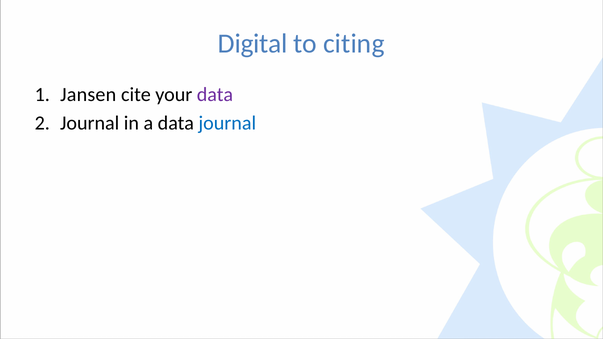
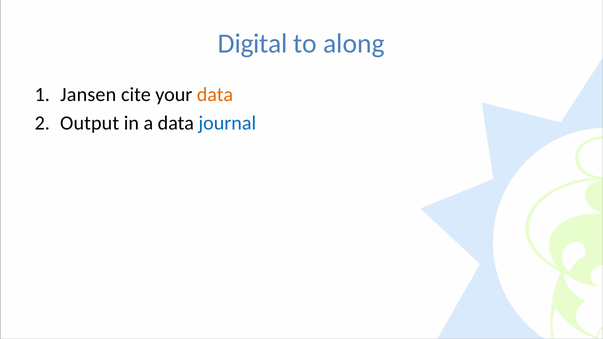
citing: citing -> along (354, 44)
data colour: purple -> orange (215, 95)
Journal: Journal -> Output (90, 123)
